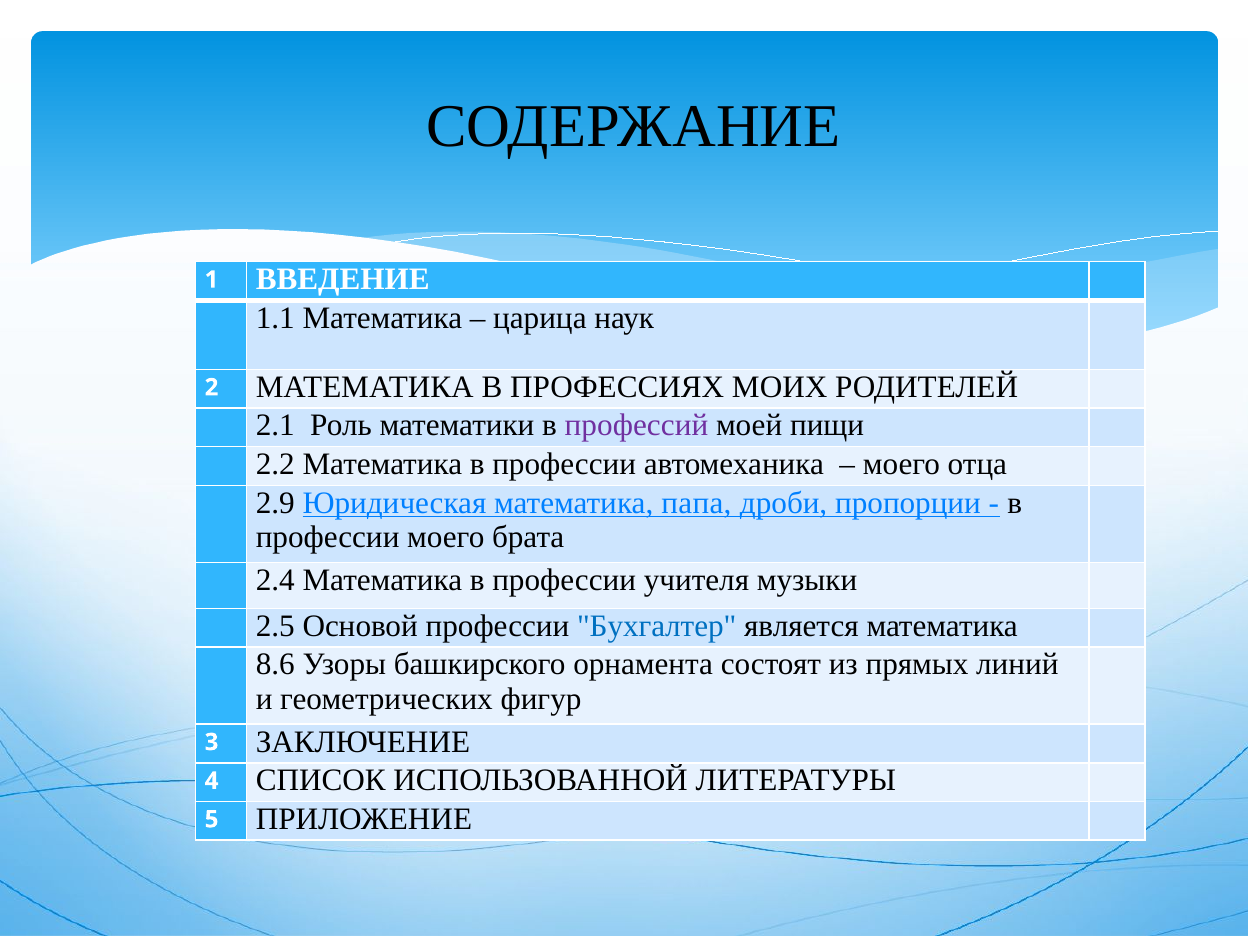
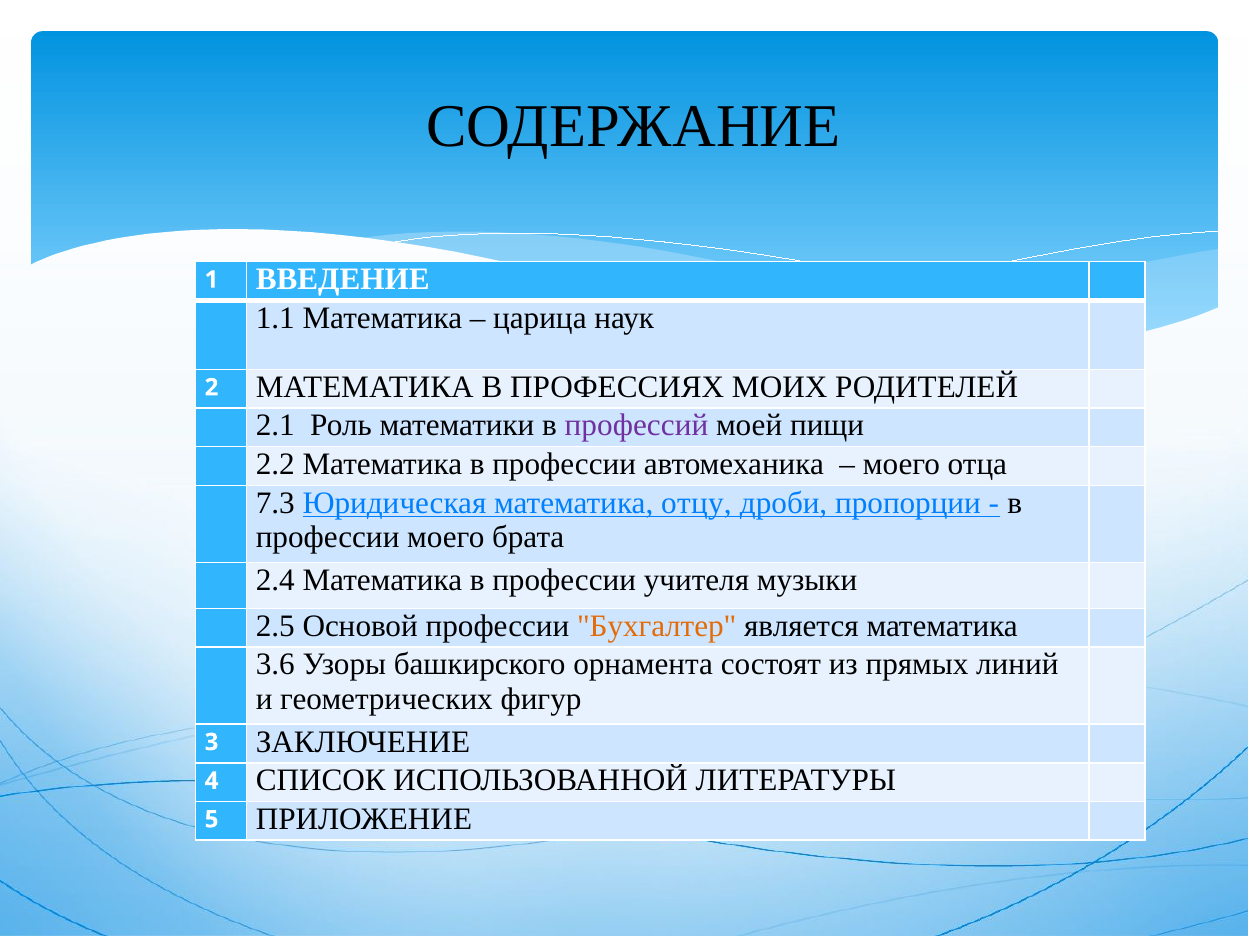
2.9: 2.9 -> 7.3 (275, 503)
папа: папа -> отцу (696, 503)
Бухгалтер colour: blue -> orange (657, 626)
8.6: 8.6 -> 3.6 (275, 664)
